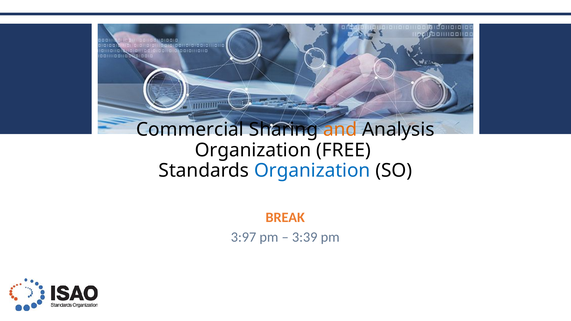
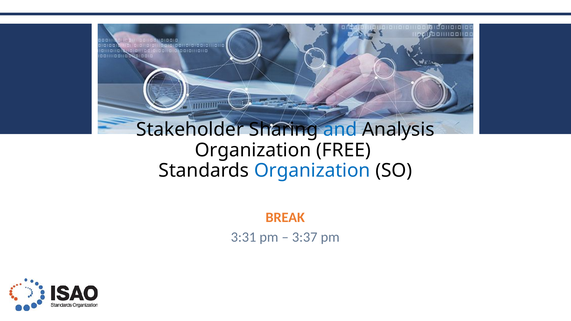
Commercial: Commercial -> Stakeholder (190, 130)
and colour: orange -> blue (340, 130)
3:97: 3:97 -> 3:31 (244, 237)
3:39: 3:39 -> 3:37 (305, 237)
